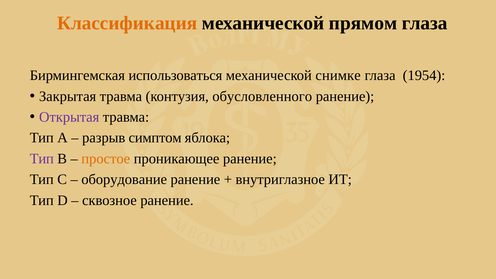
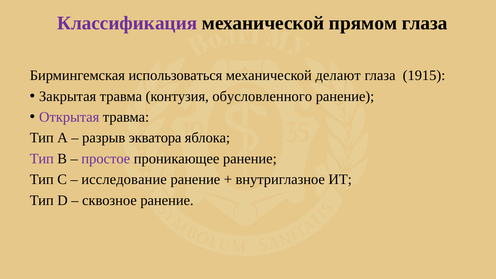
Классификация colour: orange -> purple (127, 23)
снимке: снимке -> делают (338, 75)
1954: 1954 -> 1915 (424, 75)
симптом: симптом -> экватора (155, 138)
простое colour: orange -> purple (106, 159)
оборудование: оборудование -> исследование (124, 179)
